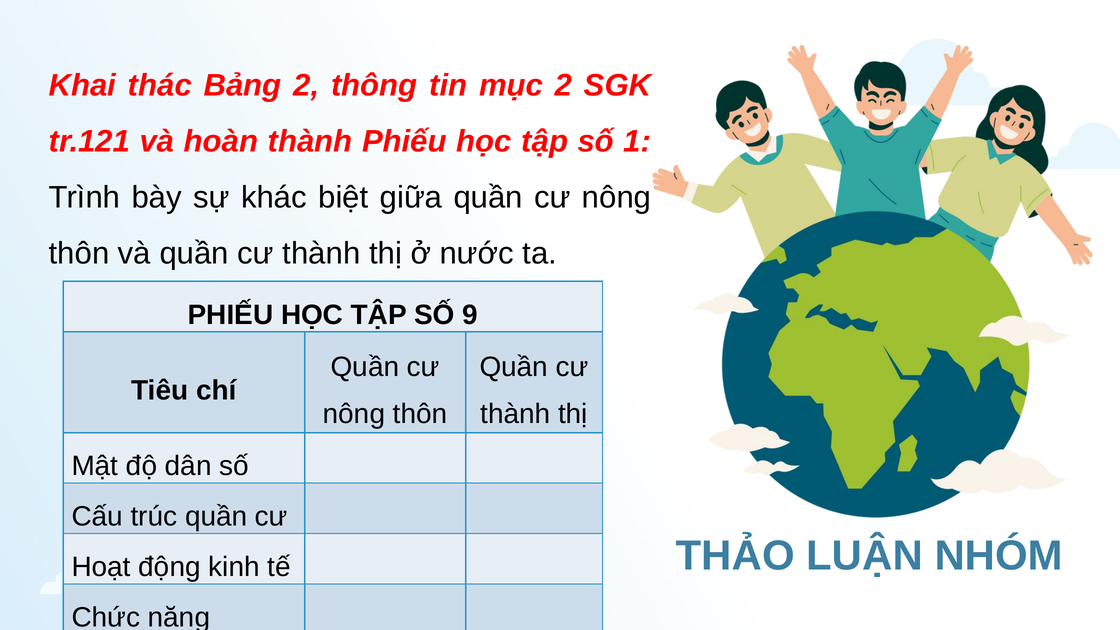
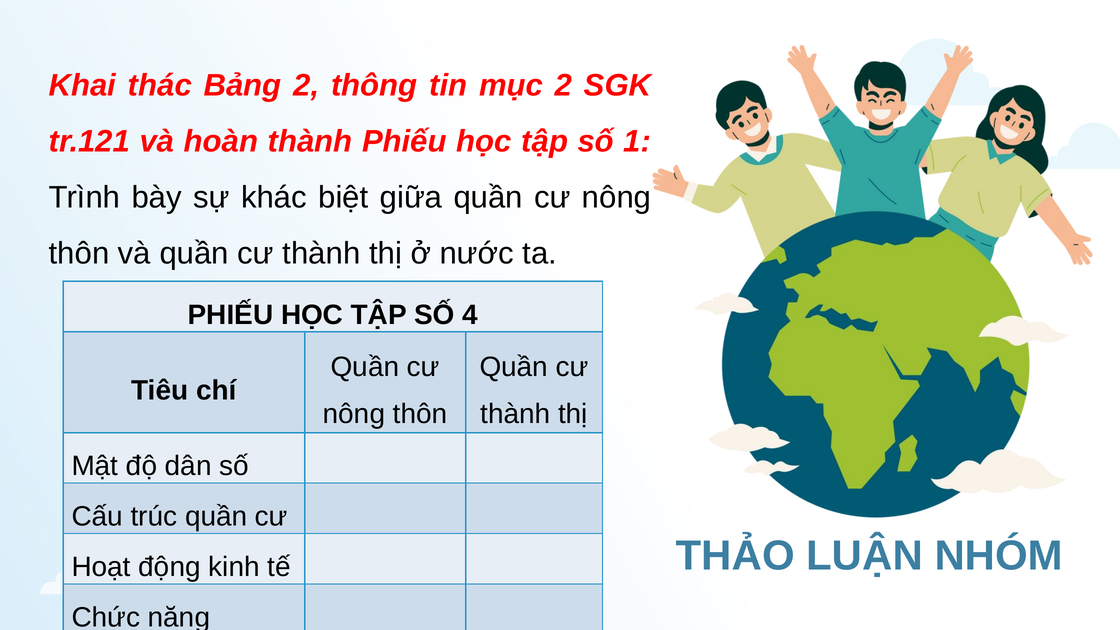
9: 9 -> 4 (470, 315)
